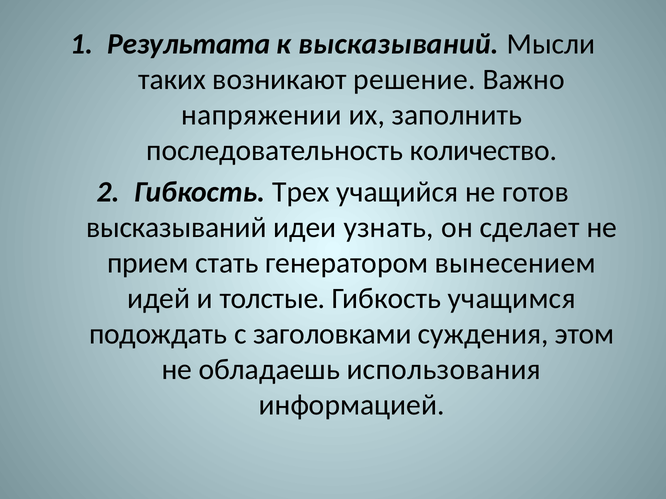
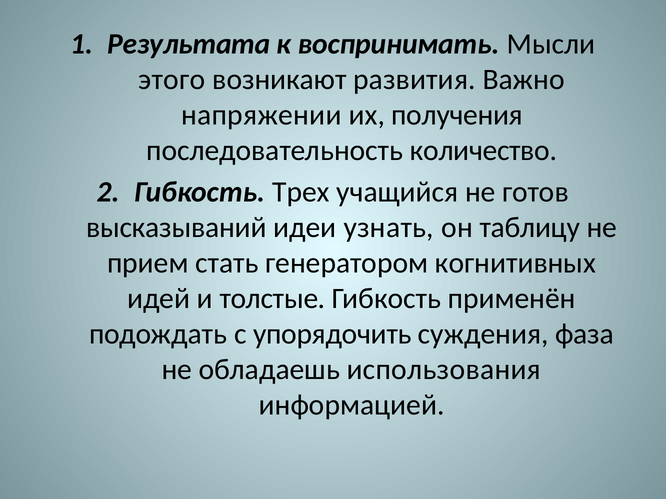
к высказываний: высказываний -> воспринимать (399, 44)
таких: таких -> этого (172, 80)
решение: решение -> развития (414, 80)
заполнить: заполнить -> получения (457, 115)
сделает: сделает -> таблицу (530, 228)
вынесением: вынесением -> когнитивных (515, 263)
учащимся: учащимся -> применён (512, 299)
заголовками: заголовками -> упорядочить (332, 334)
этом: этом -> фаза (585, 334)
